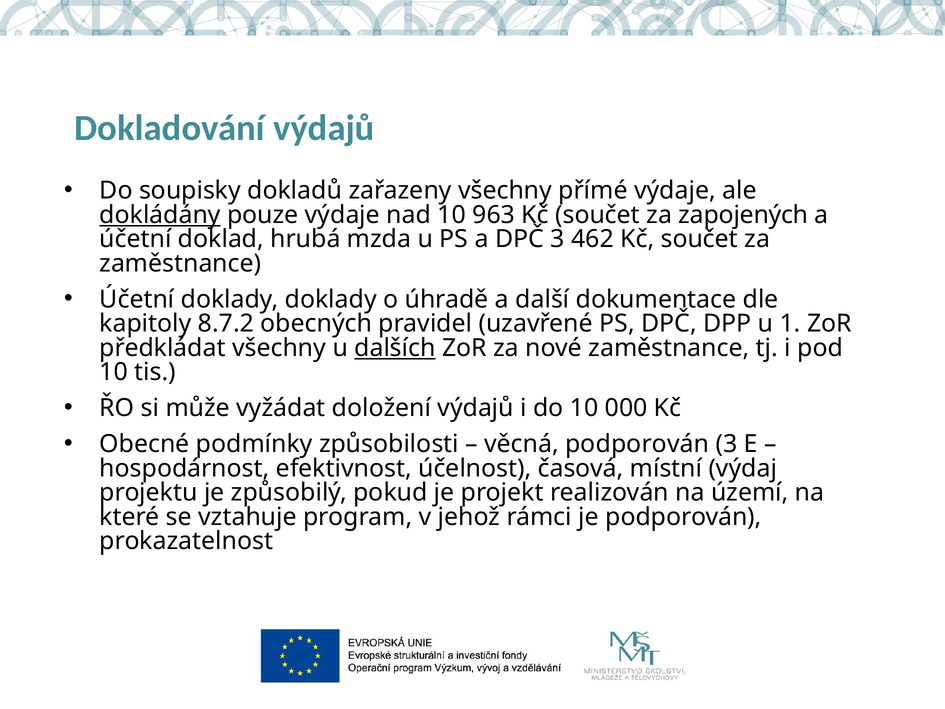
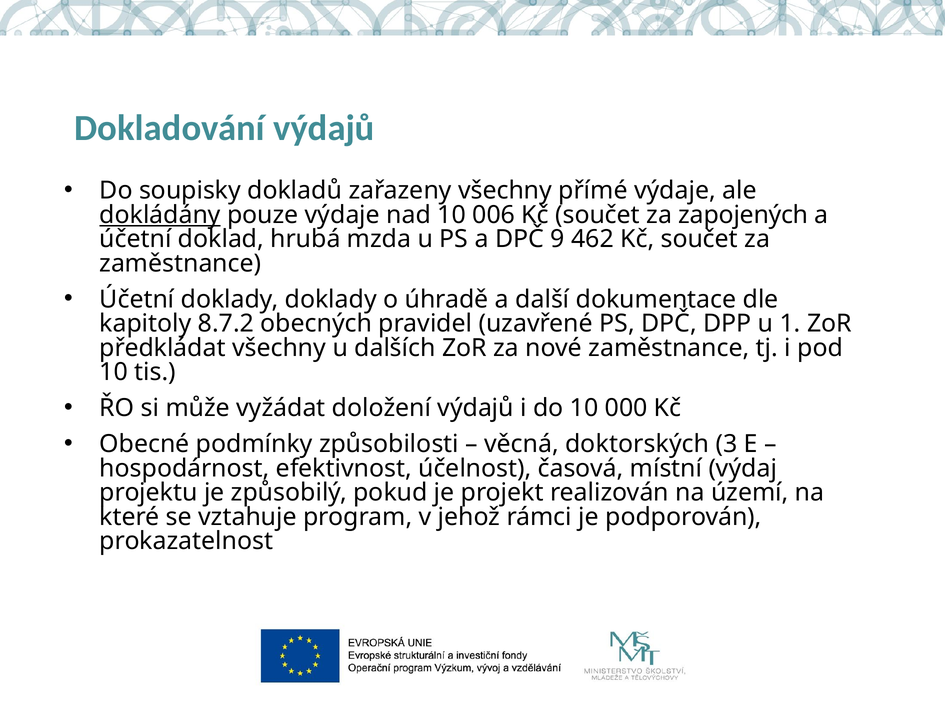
963: 963 -> 006 (494, 215)
DPČ 3: 3 -> 9 (558, 239)
dalších underline: present -> none (395, 348)
věcná podporován: podporován -> doktorských (637, 444)
